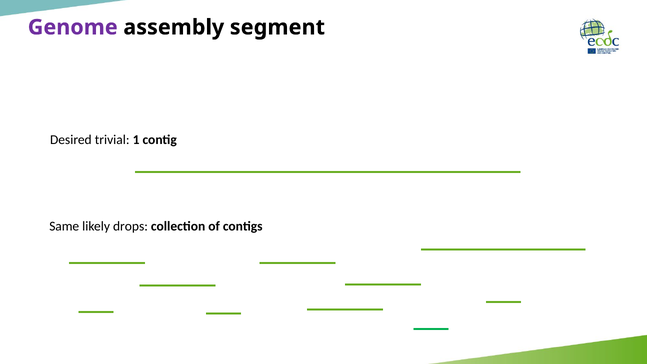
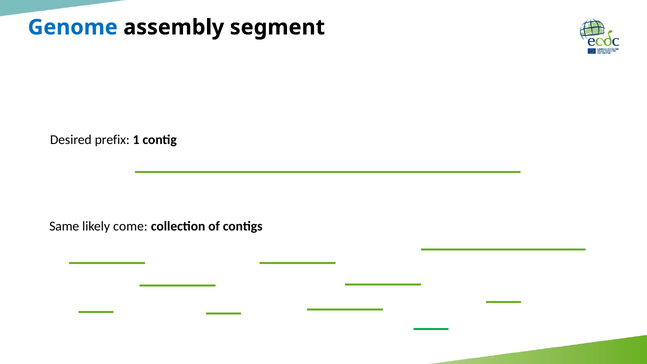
Genome colour: purple -> blue (73, 27)
trivial: trivial -> prefix (112, 140)
drops: drops -> come (130, 226)
